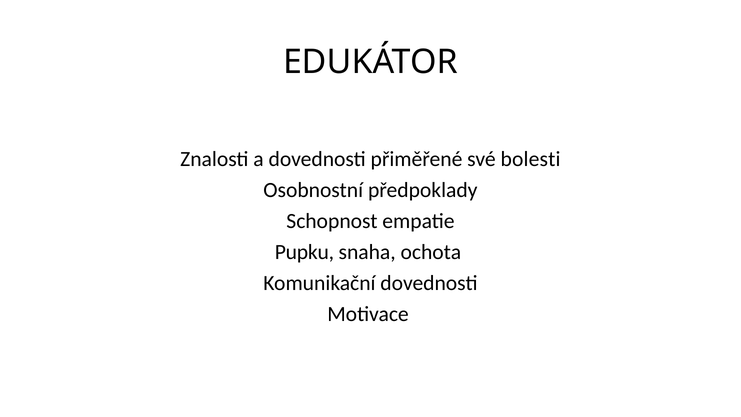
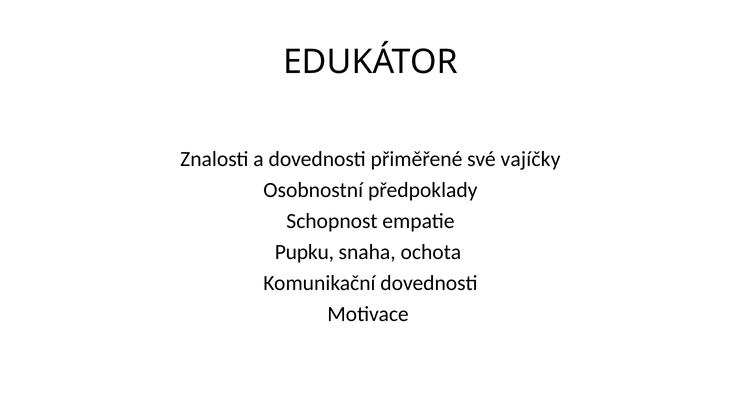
bolesti: bolesti -> vajíčky (530, 159)
